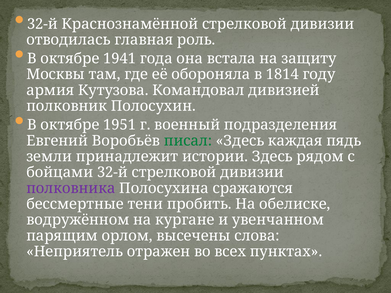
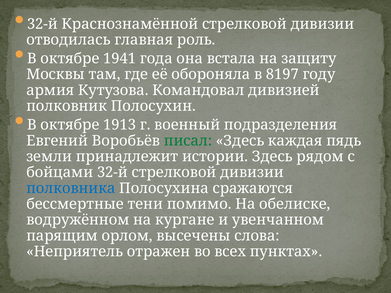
1814: 1814 -> 8197 (282, 74)
1951: 1951 -> 1913 (120, 125)
полковника colour: purple -> blue (71, 188)
пробить: пробить -> помимо (199, 204)
